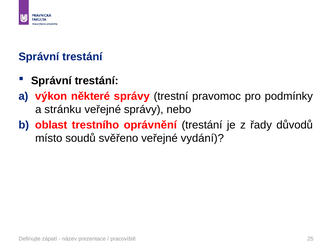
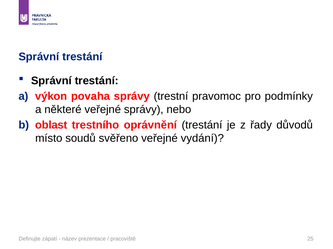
některé: některé -> povaha (91, 96)
stránku: stránku -> některé (63, 110)
